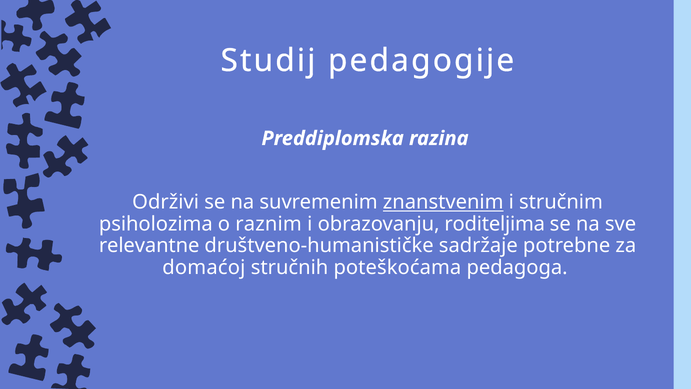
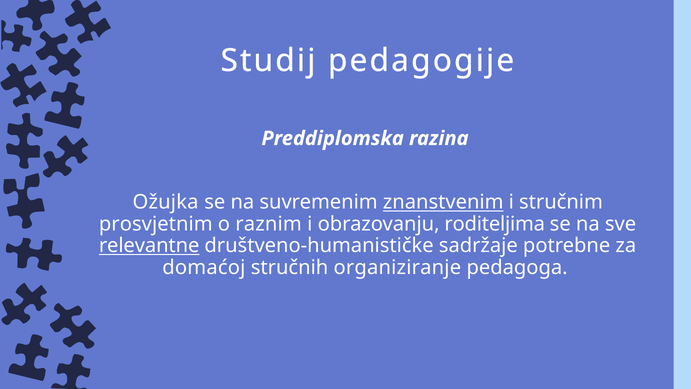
Održivi: Održivi -> Ožujka (166, 202)
psiholozima: psiholozima -> prosvjetnim (156, 224)
relevantne underline: none -> present (149, 246)
poteškoćama: poteškoćama -> organiziranje (397, 267)
